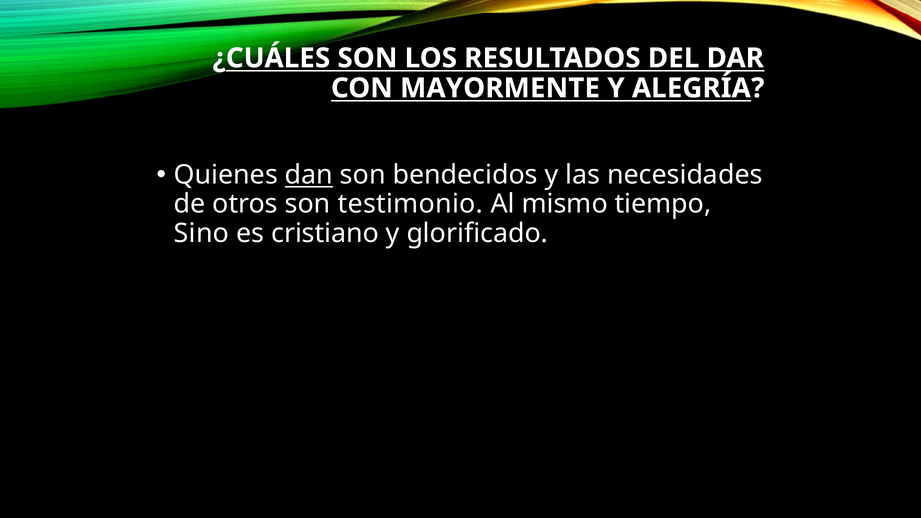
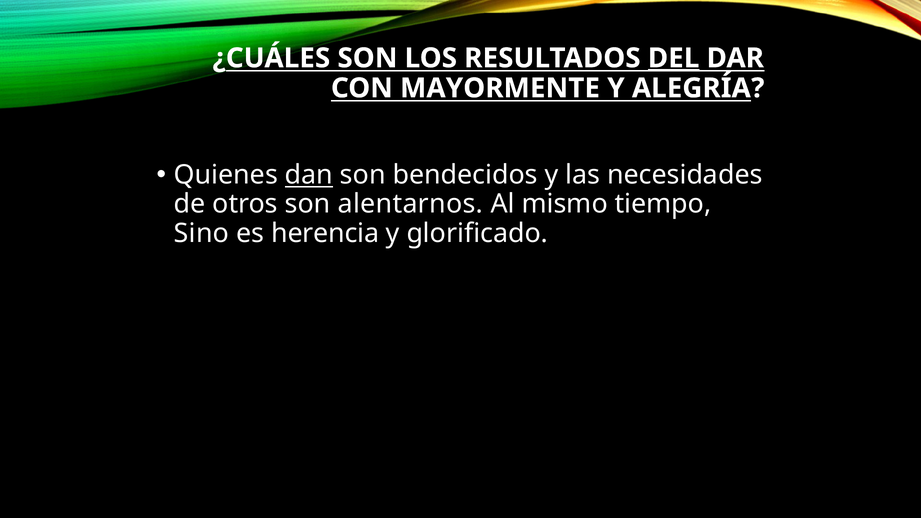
DEL underline: none -> present (674, 58)
testimonio: testimonio -> alentarnos (410, 204)
cristiano: cristiano -> herencia (325, 233)
